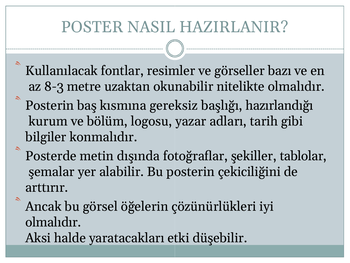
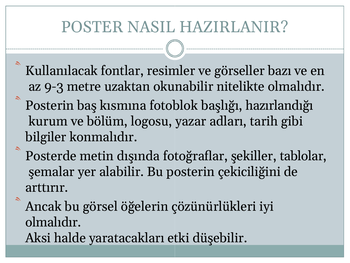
8-3: 8-3 -> 9-3 (54, 86)
gereksiz: gereksiz -> fotoblok (174, 105)
